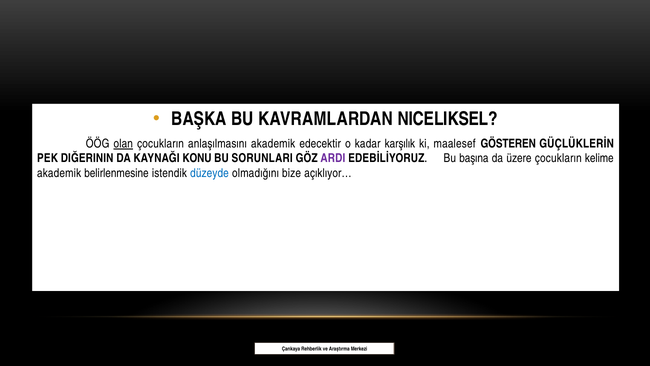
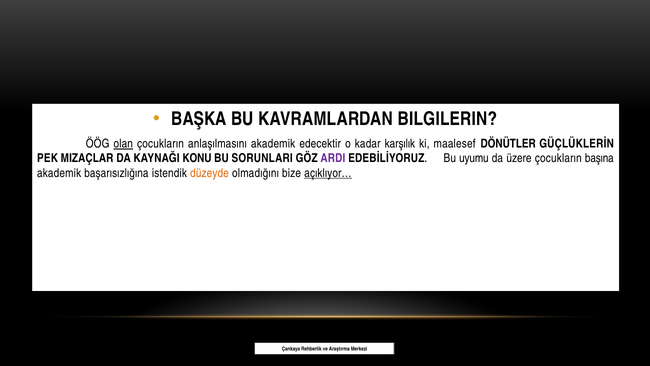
NICELIKSEL: NICELIKSEL -> BILGILERIN (448, 119)
GÖSTEREN: GÖSTEREN -> DÖNÜTLER (508, 144)
DIĞERININ: DIĞERININ -> MIZAÇLAR (87, 158)
başına: başına -> uyumu (474, 158)
kelime: kelime -> başına (599, 158)
belirlenmesine: belirlenmesine -> başarısızlığına (116, 173)
düzeyde colour: blue -> orange (209, 173)
açıklıyor… underline: none -> present (328, 173)
